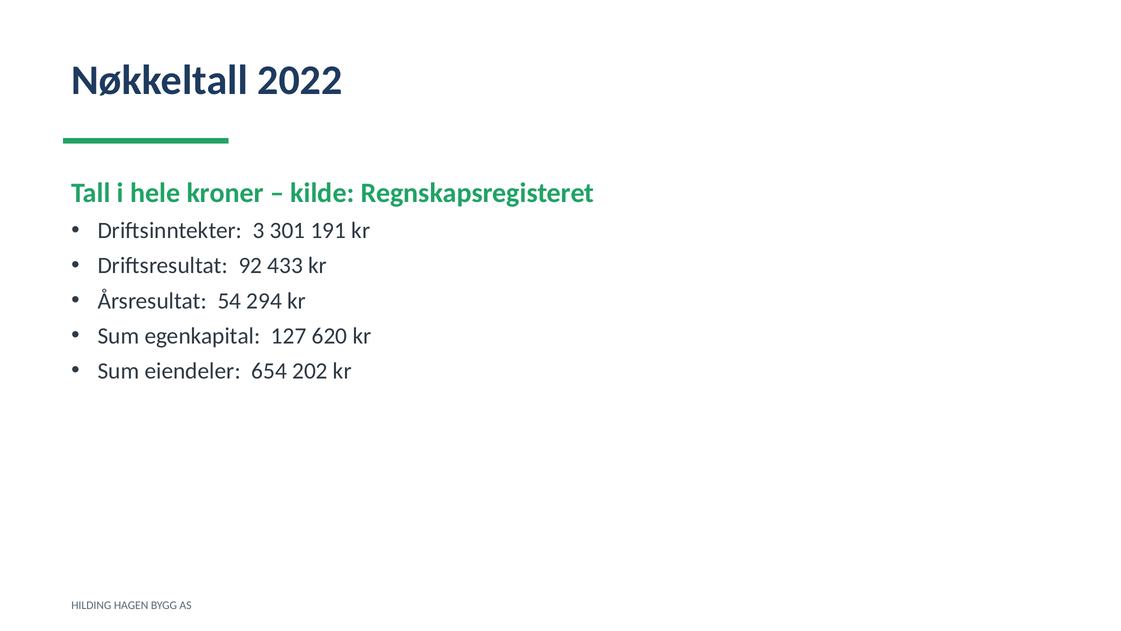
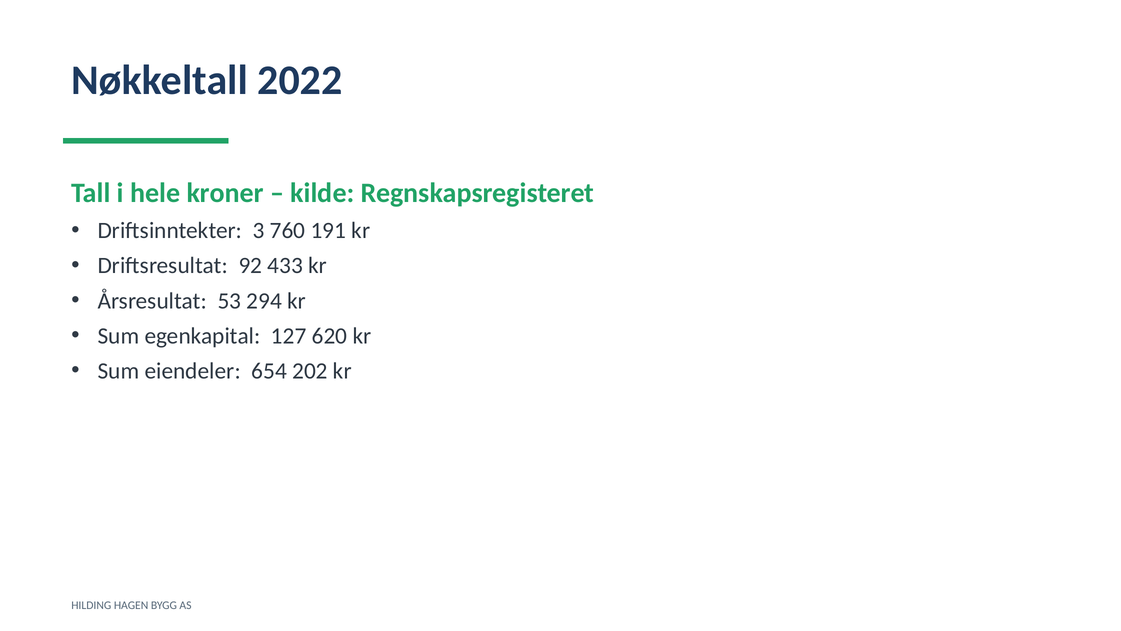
301: 301 -> 760 (288, 231)
54: 54 -> 53 (229, 301)
